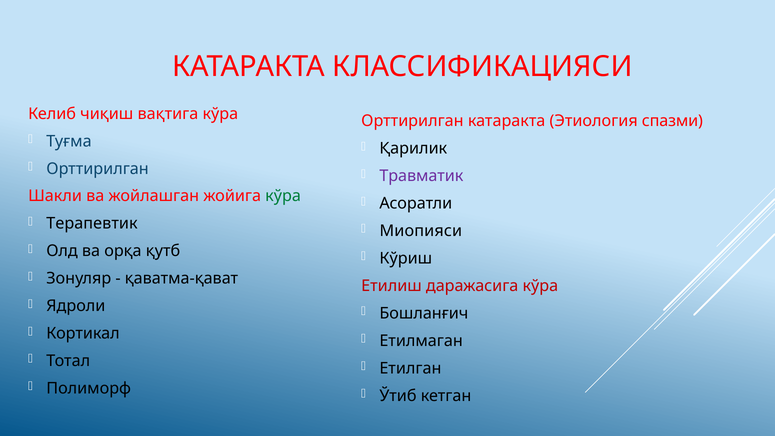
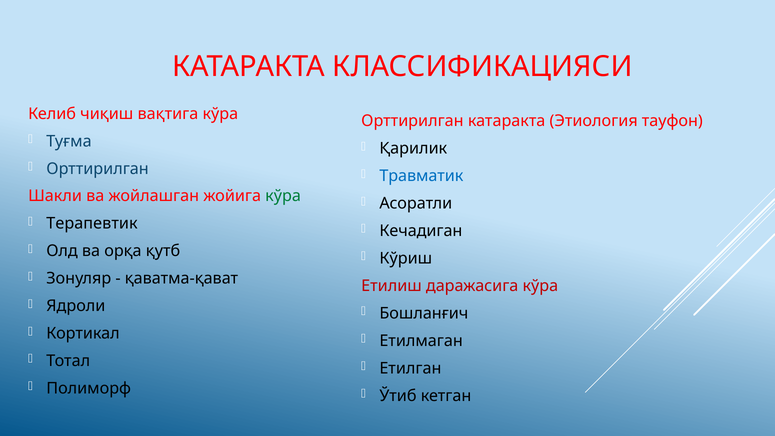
спазми: спазми -> тауфон (672, 121)
Травматик colour: purple -> blue (421, 176)
Миопияси: Миопияси -> Кечадиган (421, 231)
